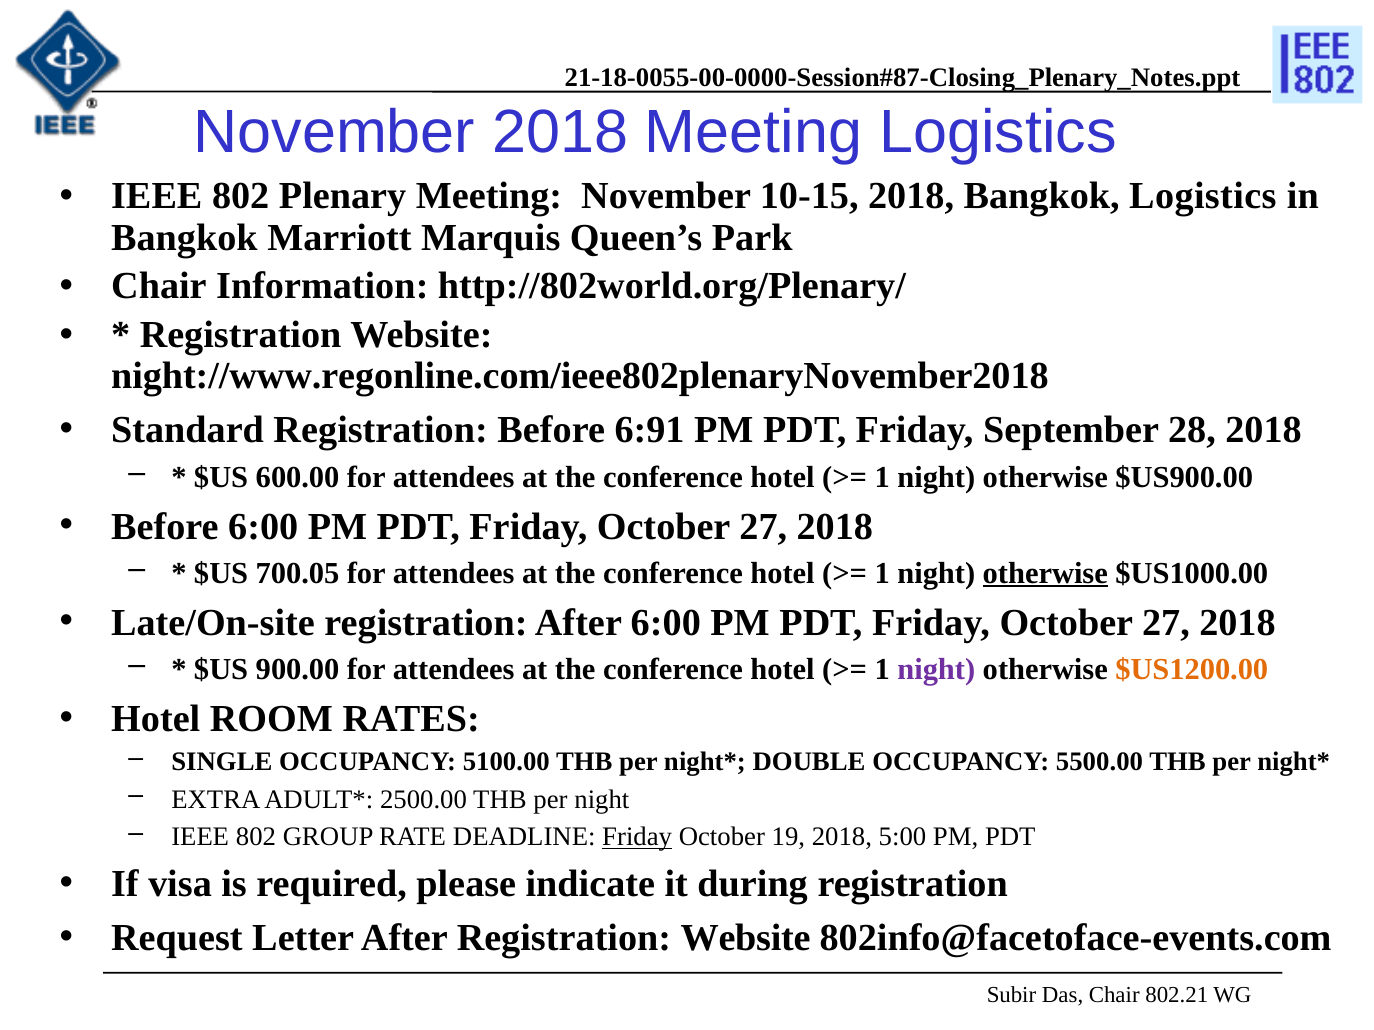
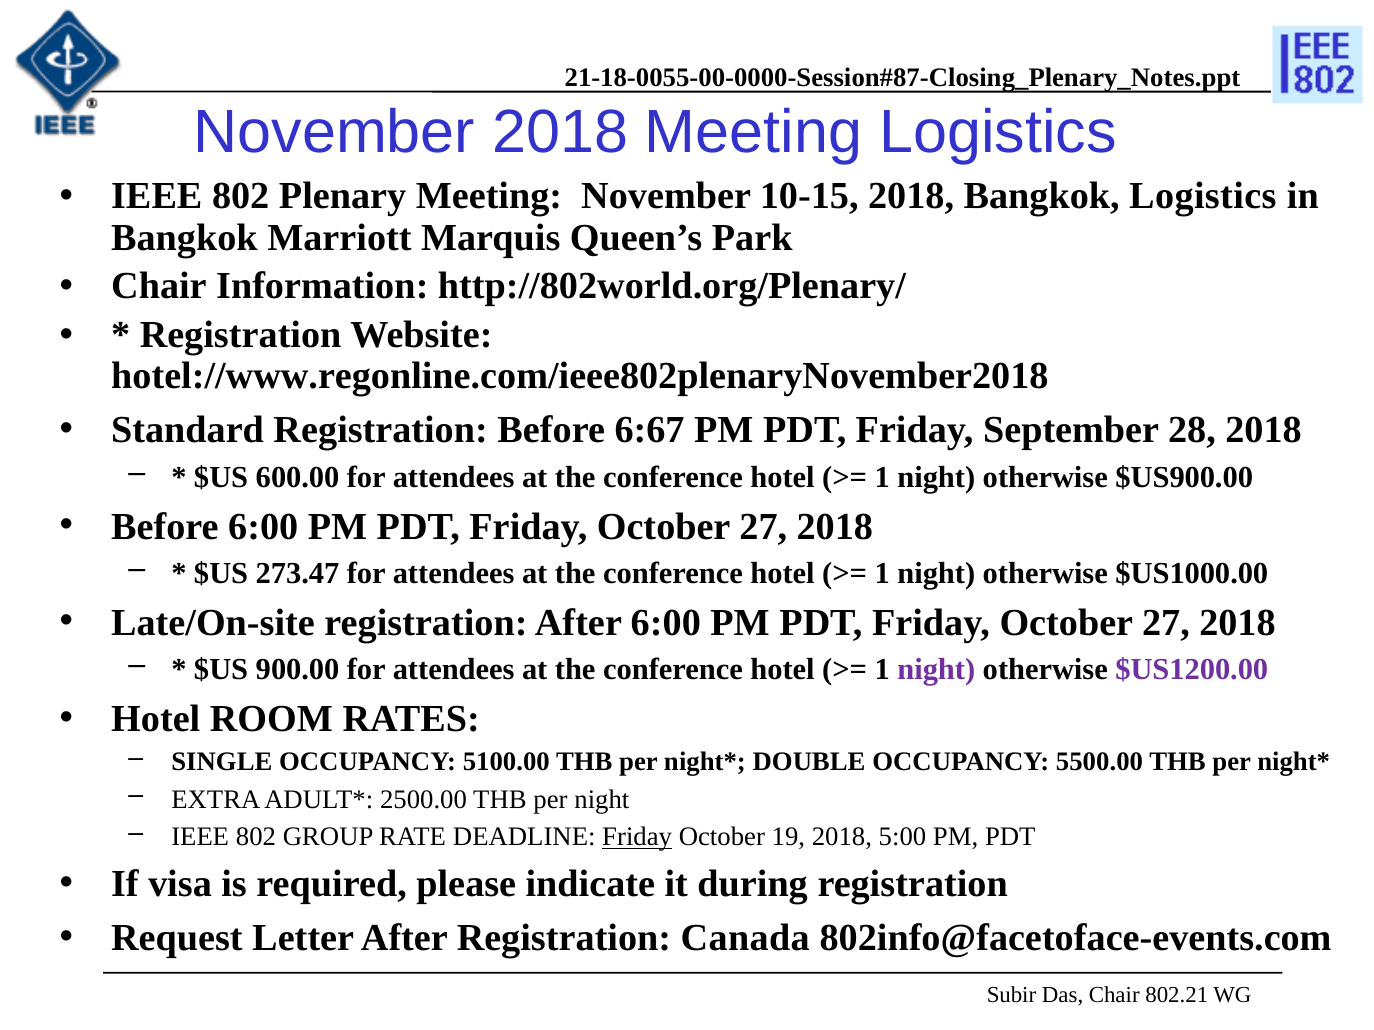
night://www.regonline.com/ieee802plenaryNovember2018: night://www.regonline.com/ieee802plenaryNovember2018 -> hotel://www.regonline.com/ieee802plenaryNovember2018 (580, 376)
6:91: 6:91 -> 6:67 (649, 430)
700.05: 700.05 -> 273.47 (298, 573)
otherwise underline: present -> none (1045, 573)
$US1200.00 colour: orange -> purple (1192, 670)
After Registration Website: Website -> Canada (745, 938)
